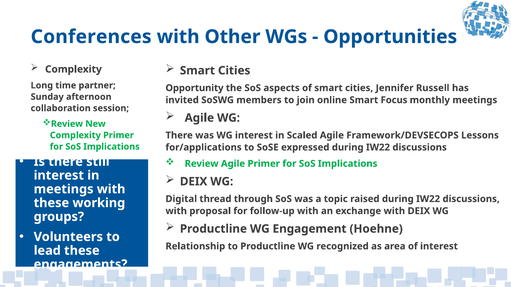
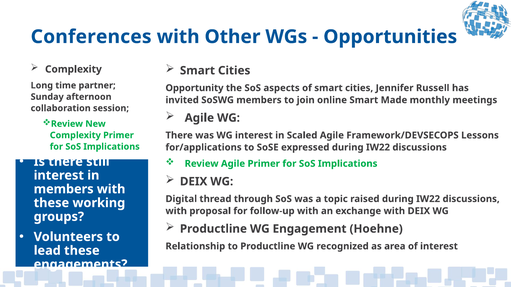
Focus: Focus -> Made (394, 100)
meetings: meetings -> members (64, 189)
